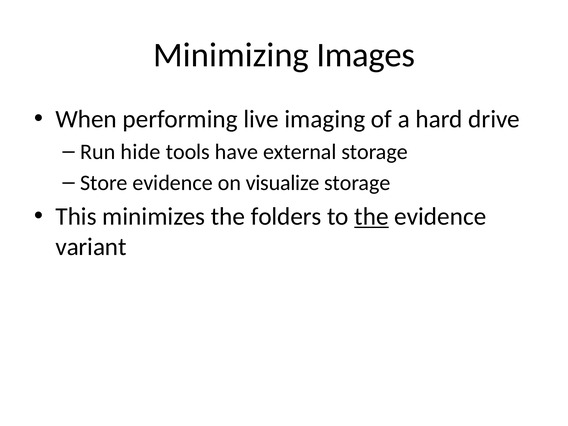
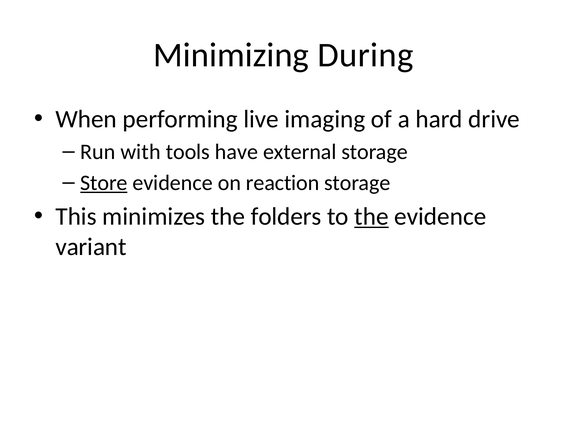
Images: Images -> During (365, 55)
hide: hide -> with (141, 152)
Store underline: none -> present (104, 183)
visualize: visualize -> reaction (283, 183)
